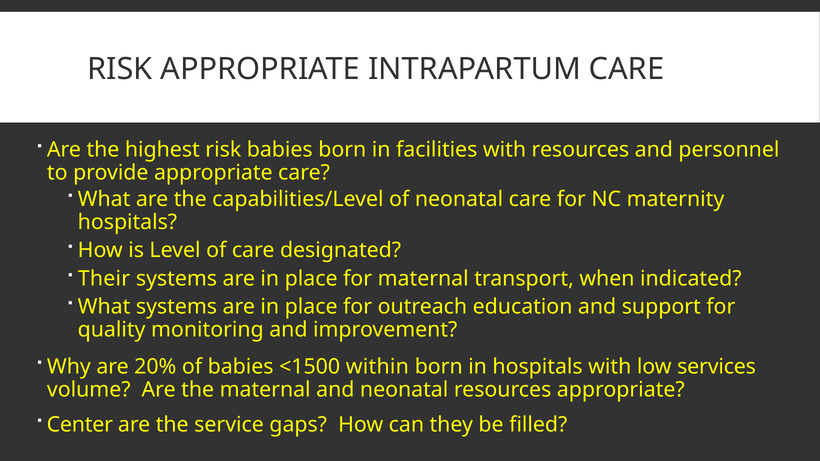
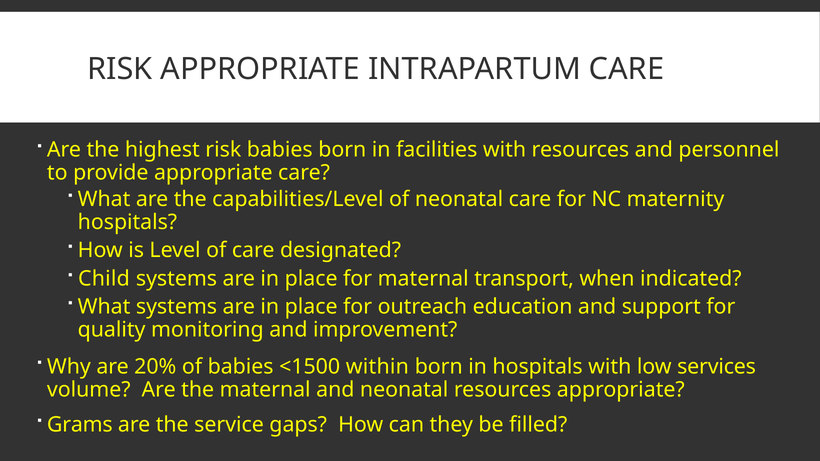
Their: Their -> Child (104, 279)
Center: Center -> Grams (80, 425)
